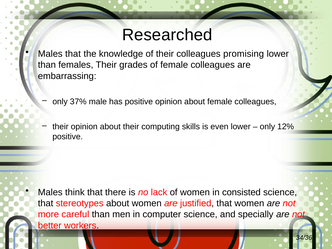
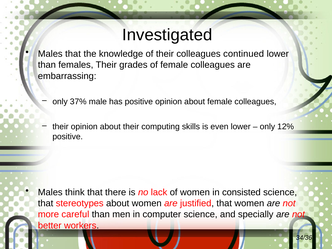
Researched: Researched -> Investigated (167, 35)
promising: promising -> continued (244, 54)
